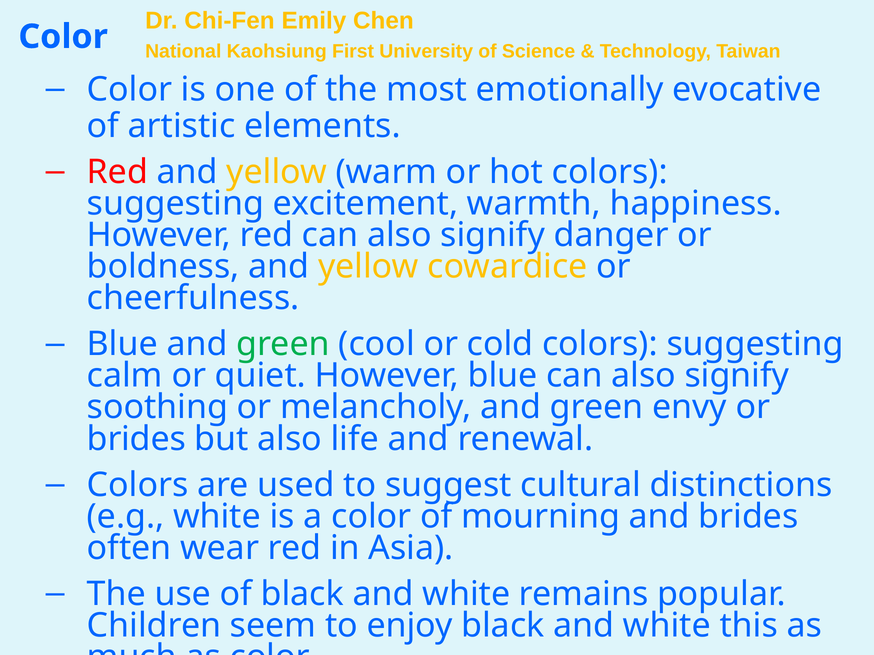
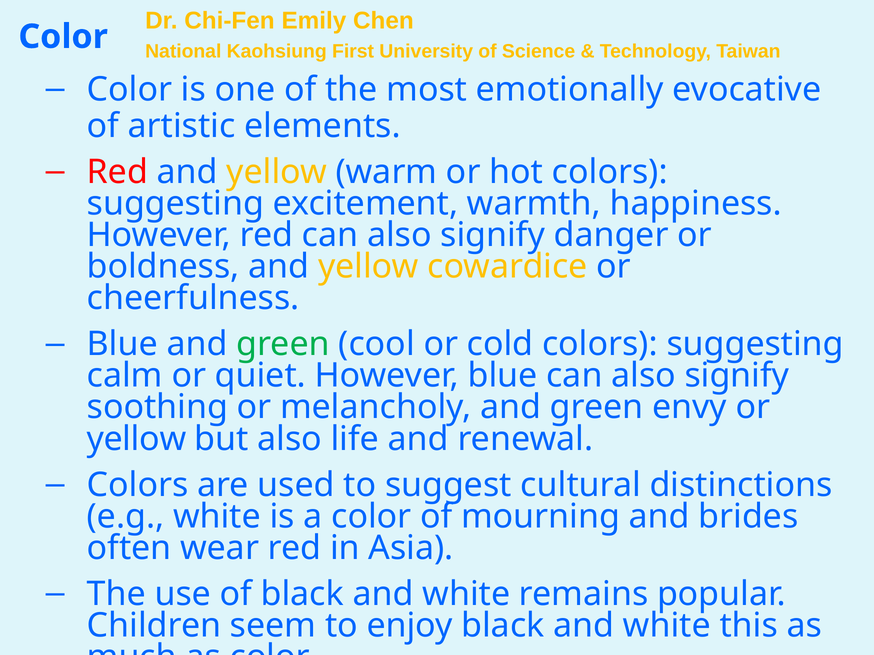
brides: brides -> yellow (136, 439)
